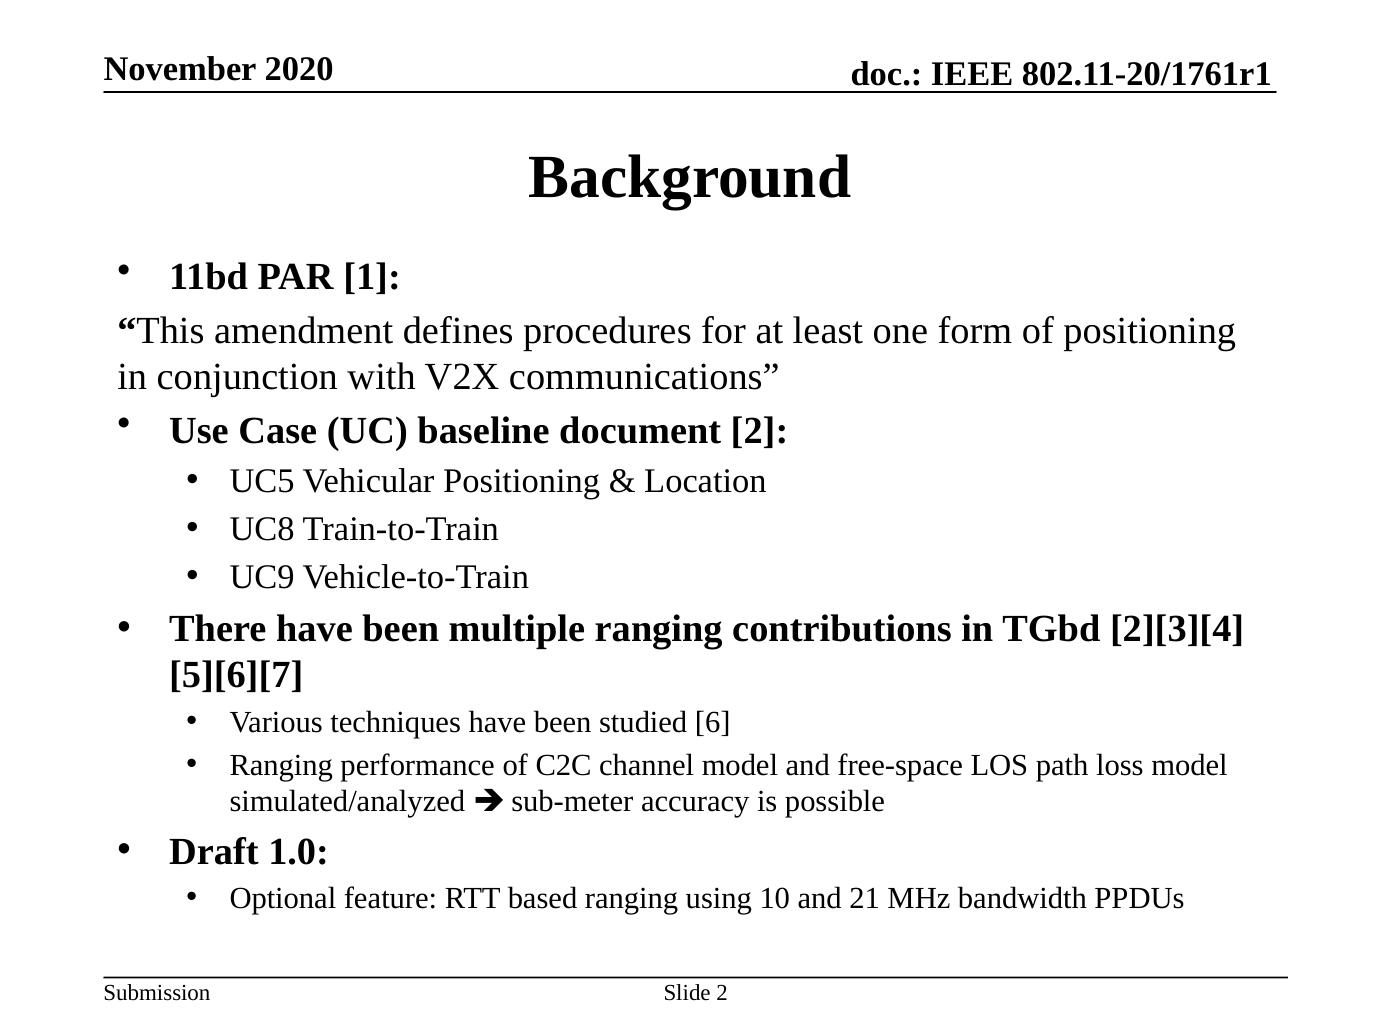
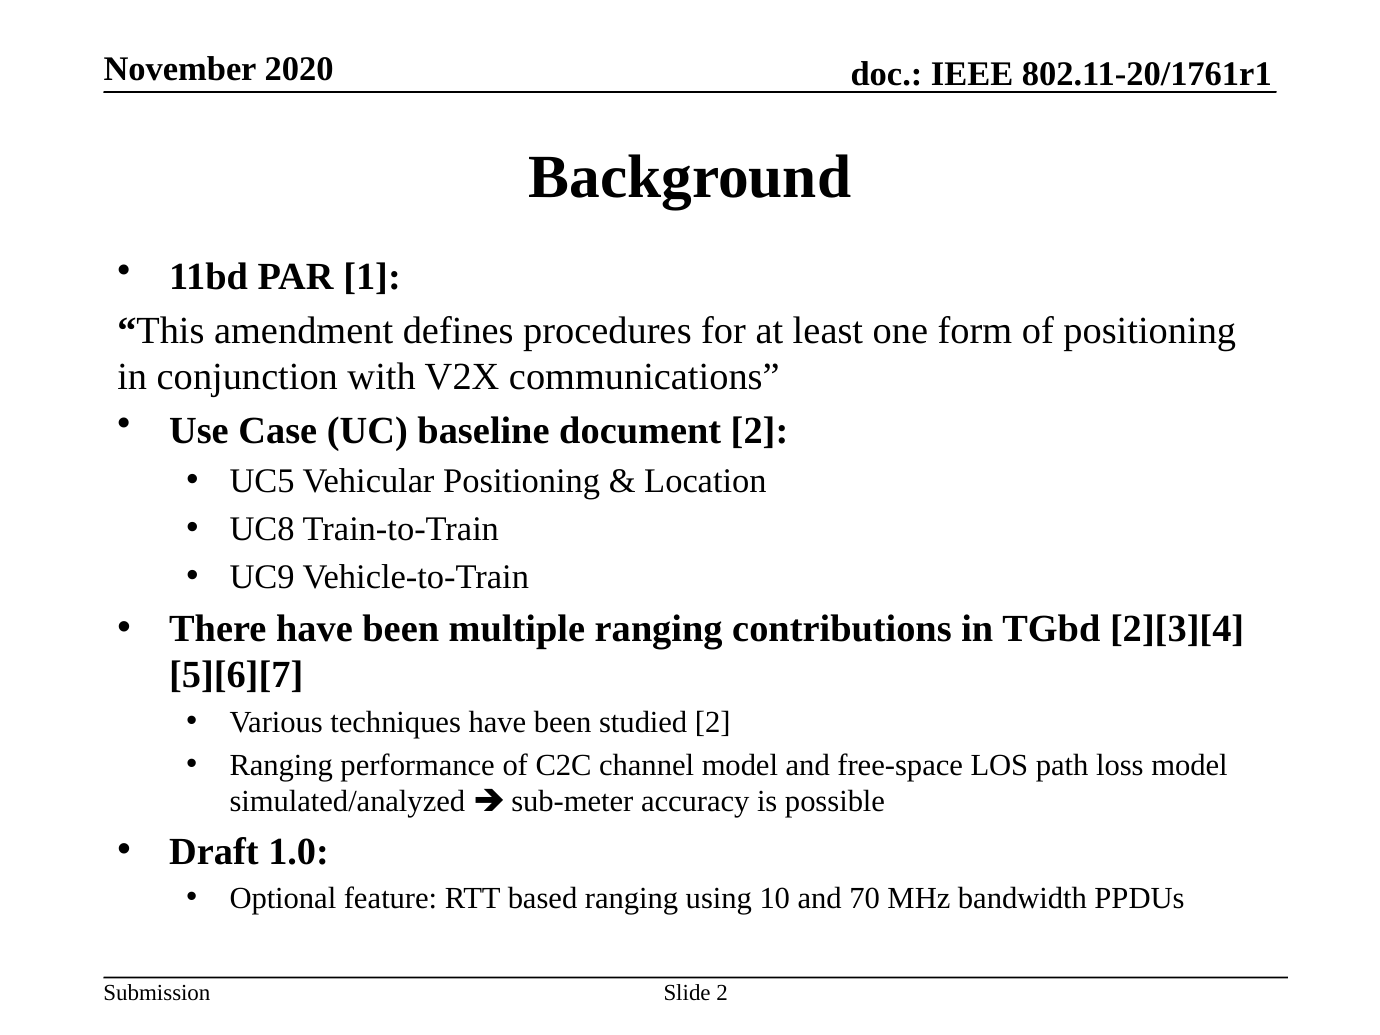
studied 6: 6 -> 2 (713, 722)
21: 21 -> 70 (865, 898)
